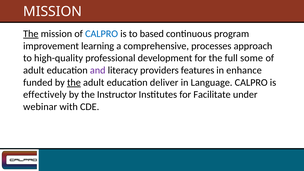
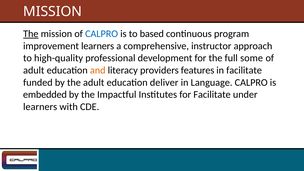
improvement learning: learning -> learners (98, 46)
processes: processes -> instructor (211, 46)
and colour: purple -> orange (98, 70)
in enhance: enhance -> facilitate (244, 70)
the underline: present -> none (74, 82)
effectively: effectively -> embedded (45, 95)
Instructor: Instructor -> Impactful (117, 95)
webinar: webinar -> learners (40, 107)
